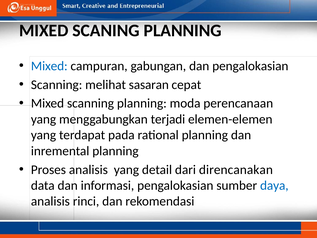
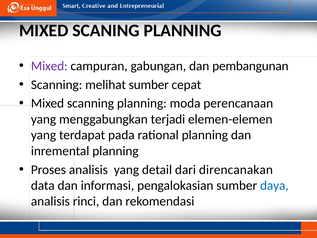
Mixed colour: blue -> purple (49, 66)
dan pengalokasian: pengalokasian -> pembangunan (250, 66)
melihat sasaran: sasaran -> sumber (149, 85)
